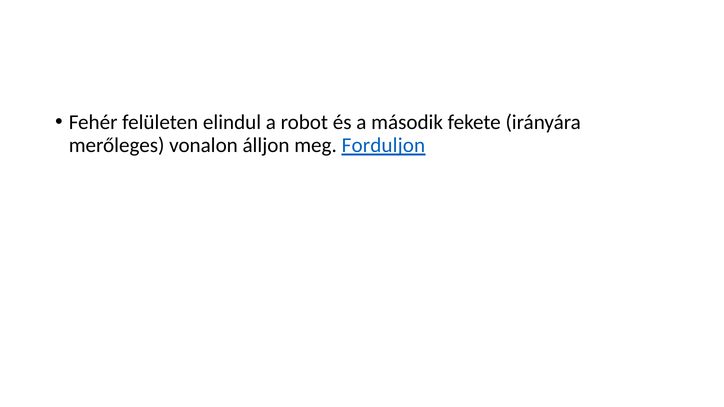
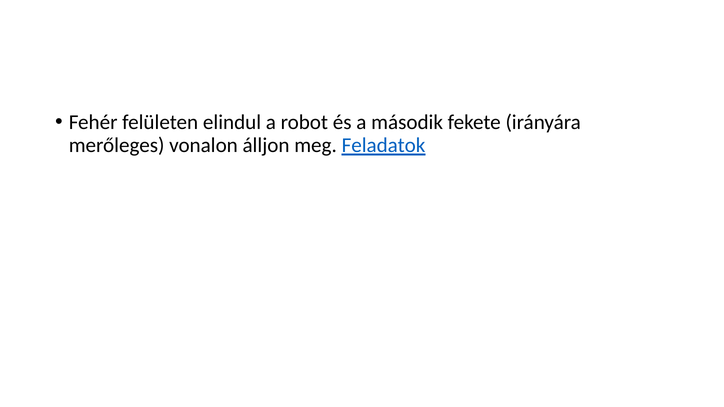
Forduljon: Forduljon -> Feladatok (384, 146)
